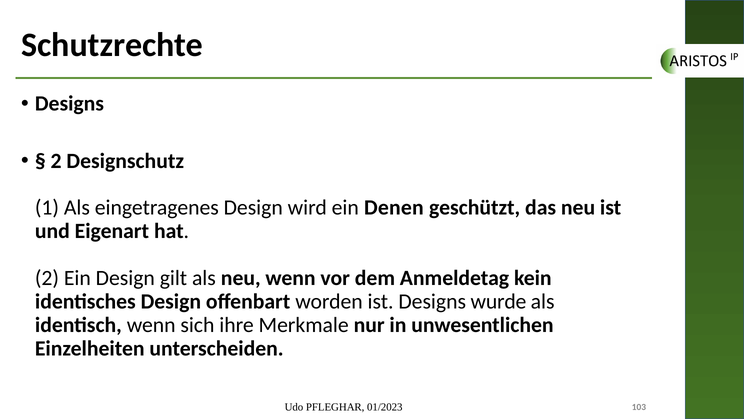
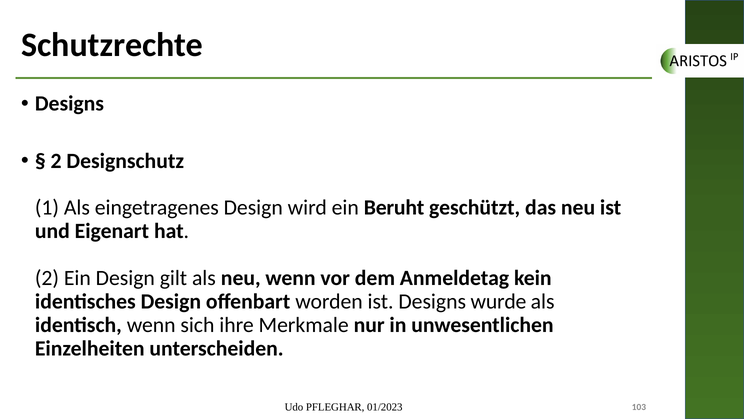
Denen: Denen -> Beruht (394, 208)
